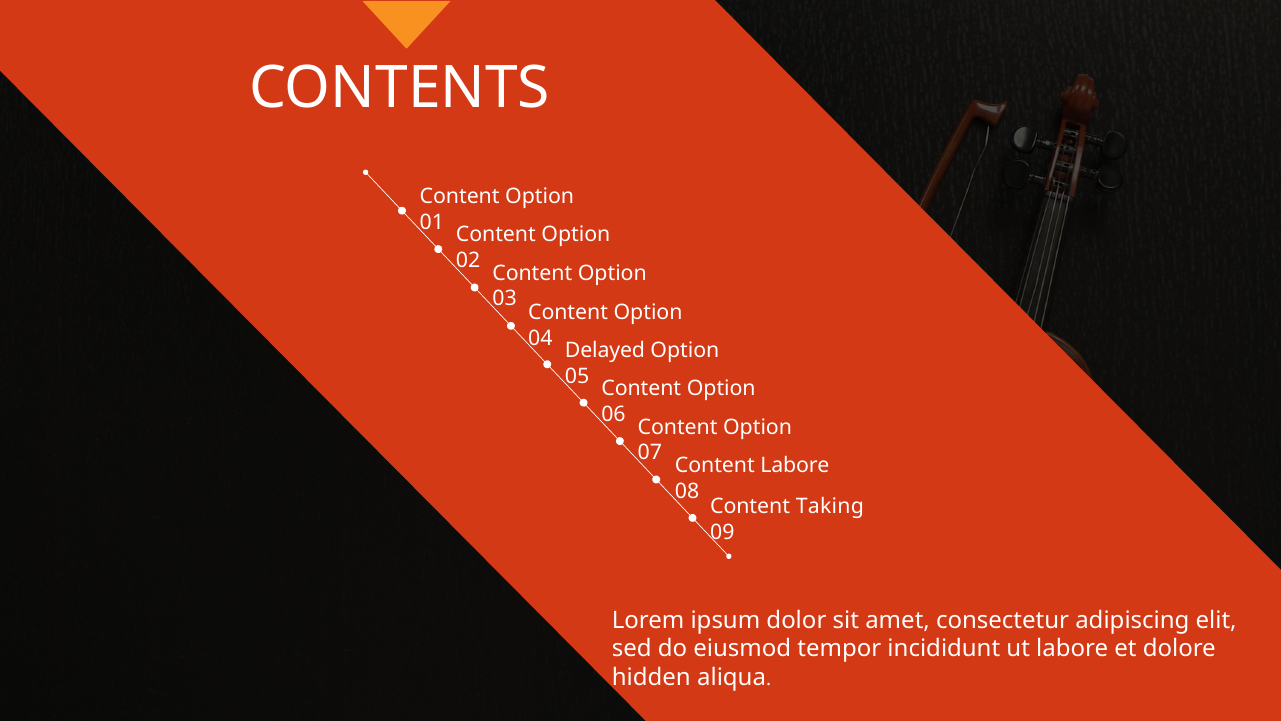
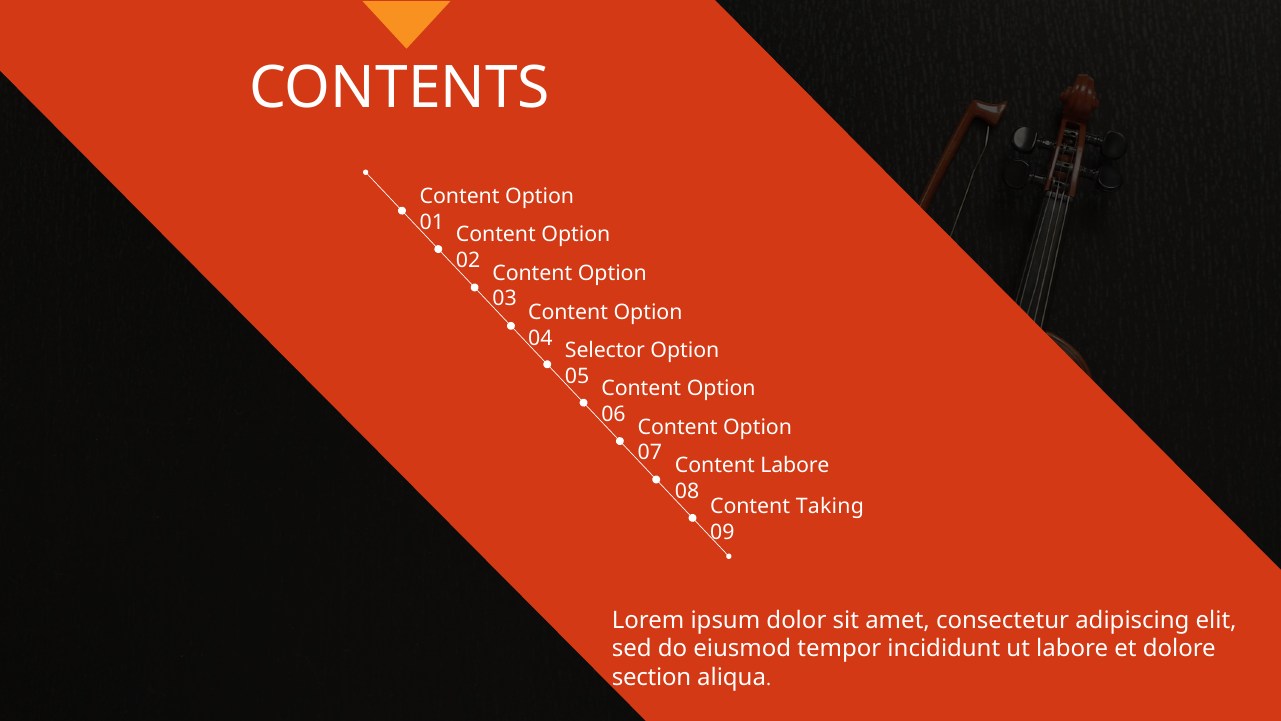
Delayed: Delayed -> Selector (605, 350)
hidden: hidden -> section (651, 677)
